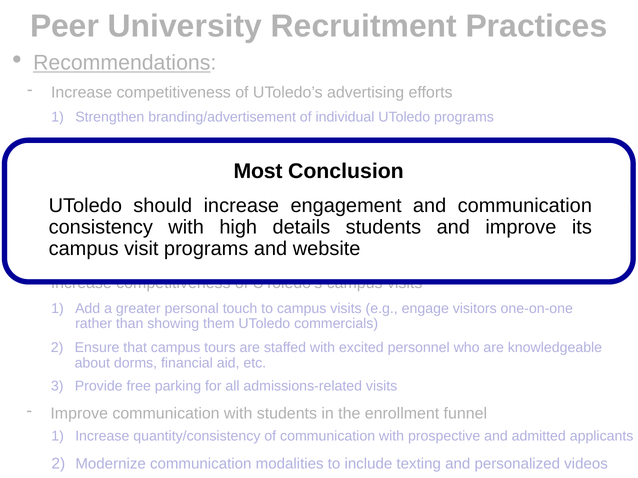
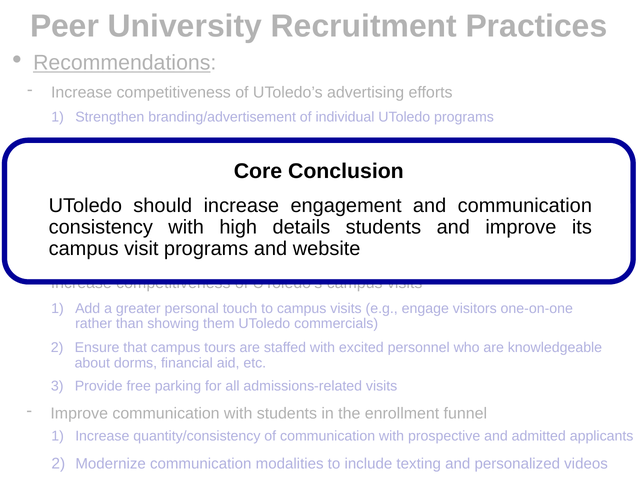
Most: Most -> Core (258, 172)
